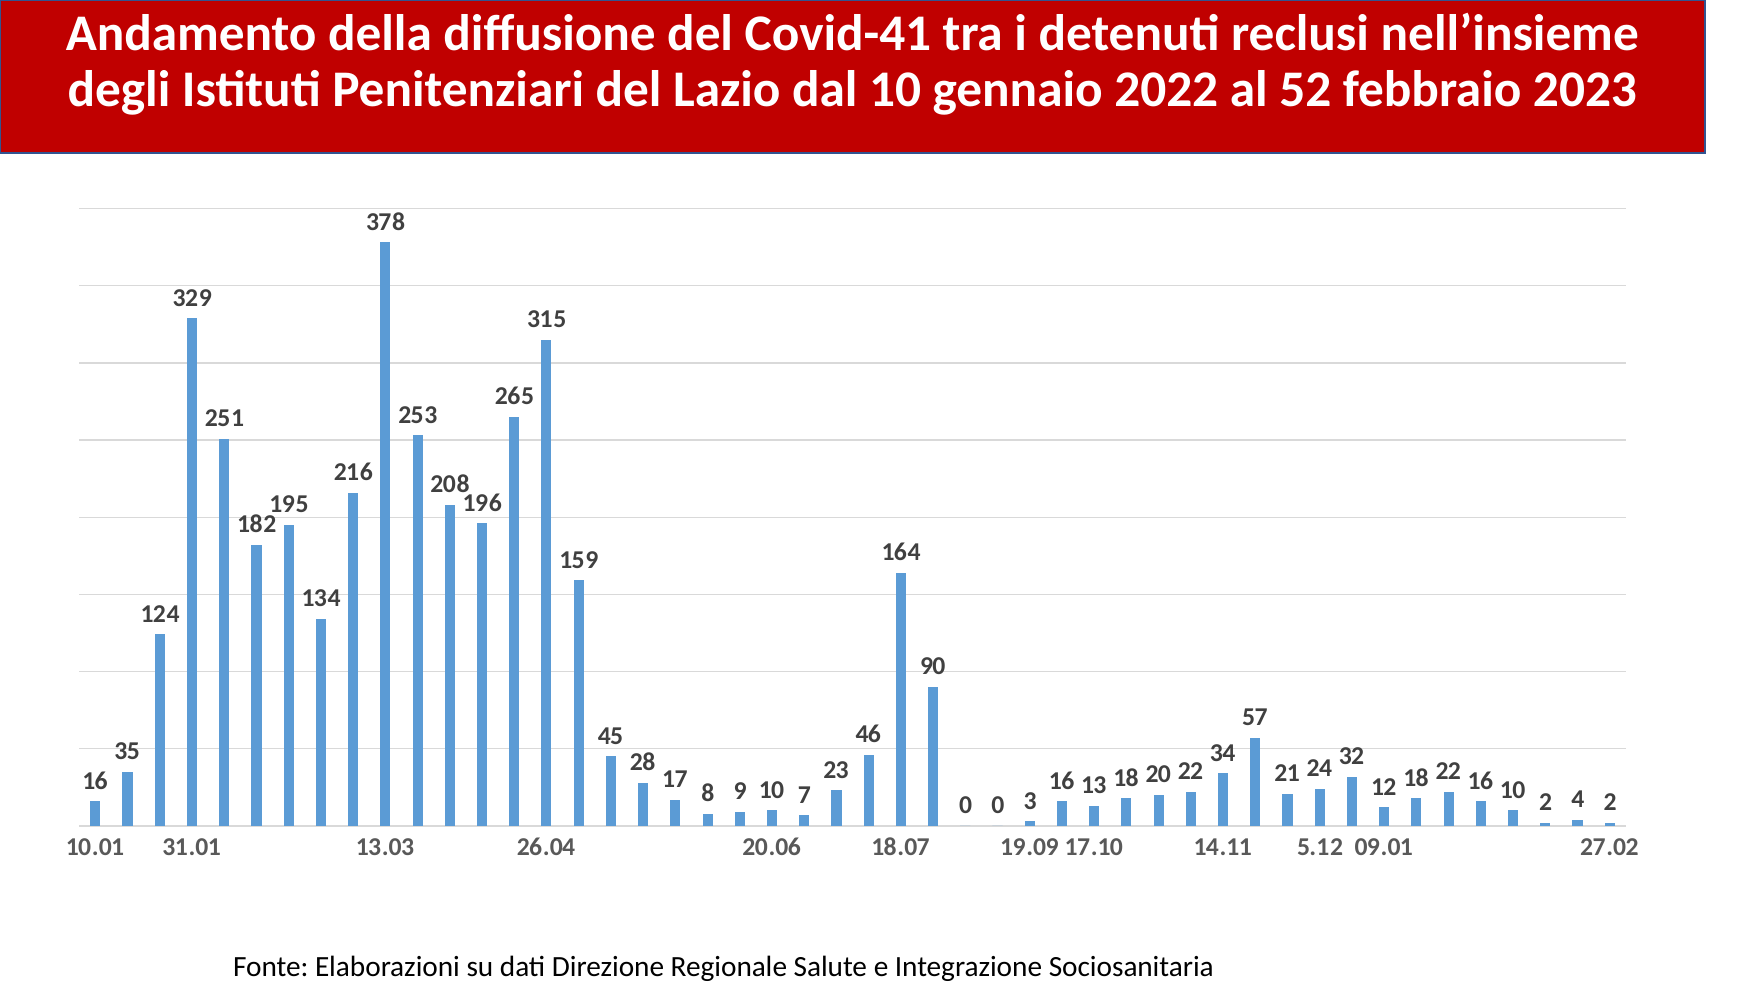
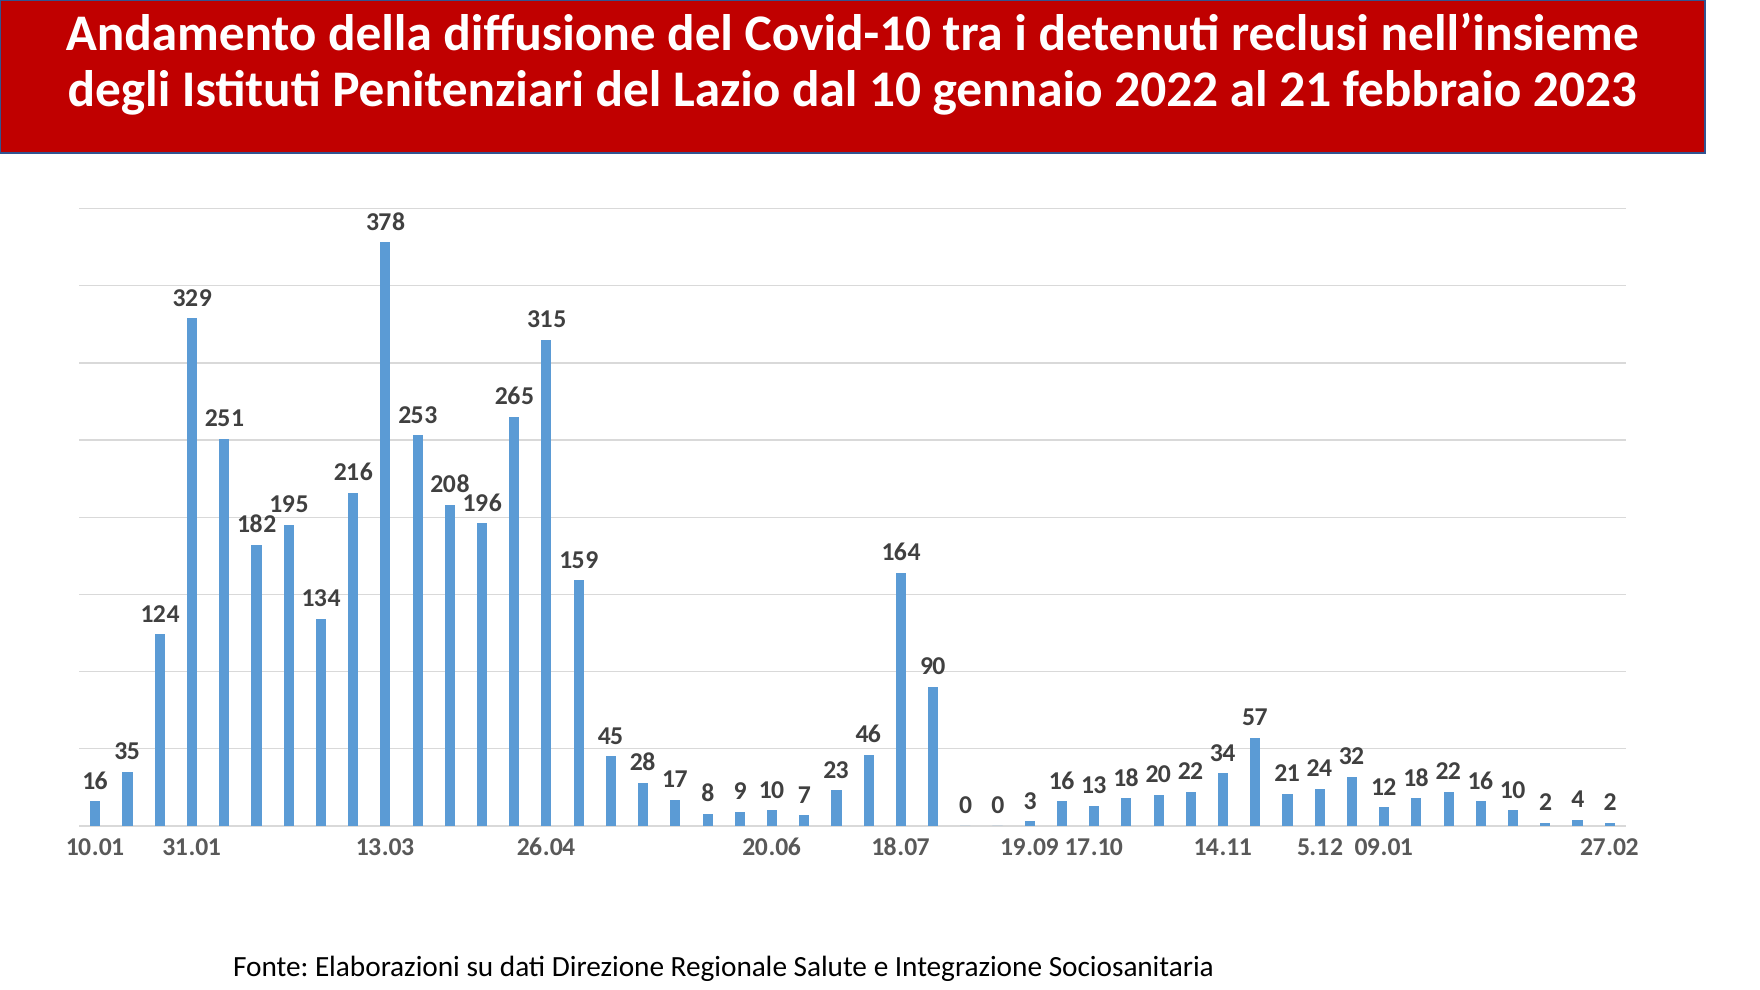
Covid-41: Covid-41 -> Covid-10 (838, 34)
al 52: 52 -> 21 (1305, 89)
